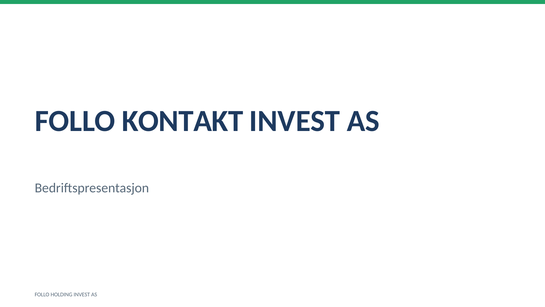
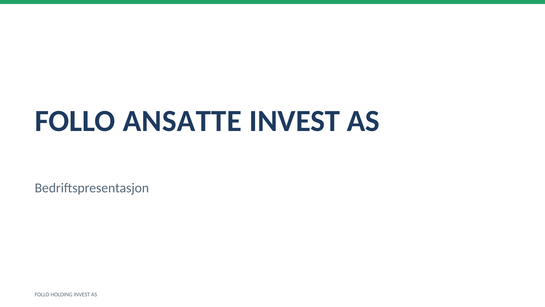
KONTAKT: KONTAKT -> ANSATTE (182, 121)
